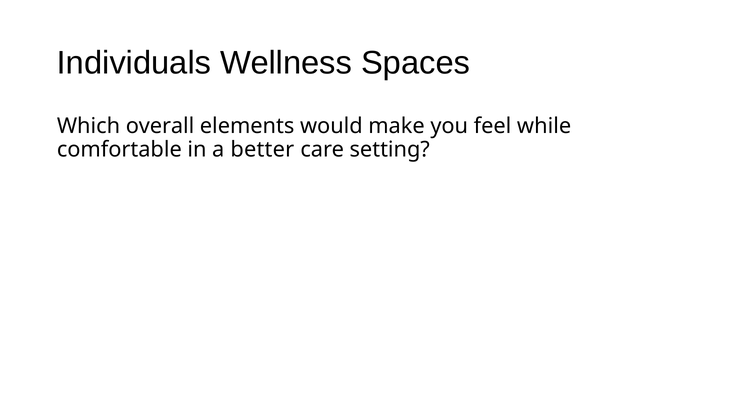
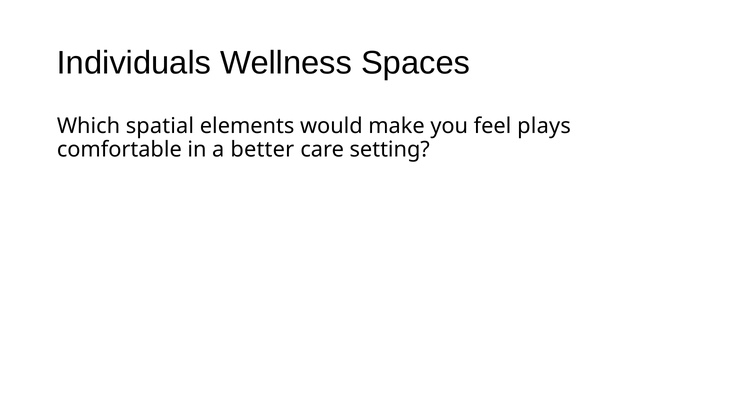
overall: overall -> spatial (160, 126)
while: while -> plays (544, 126)
